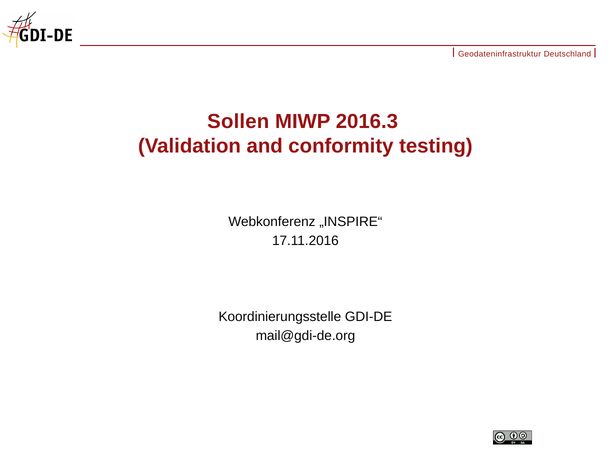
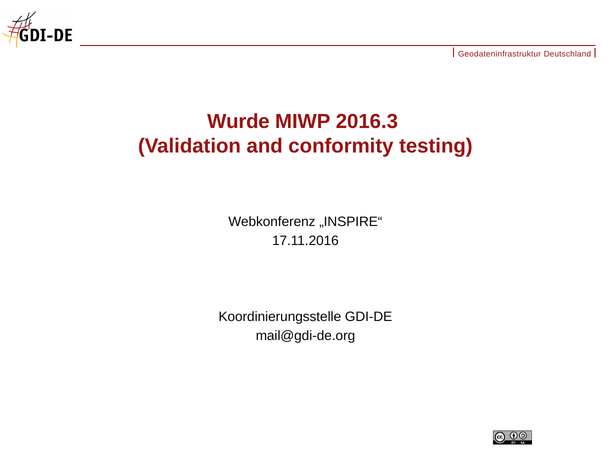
Sollen: Sollen -> Wurde (238, 122)
